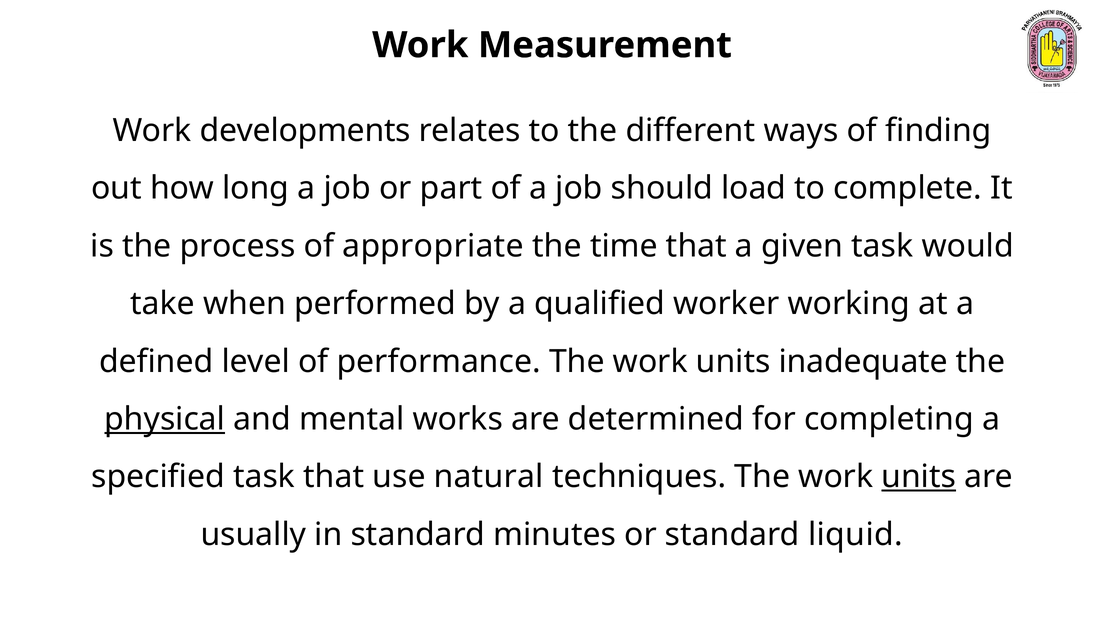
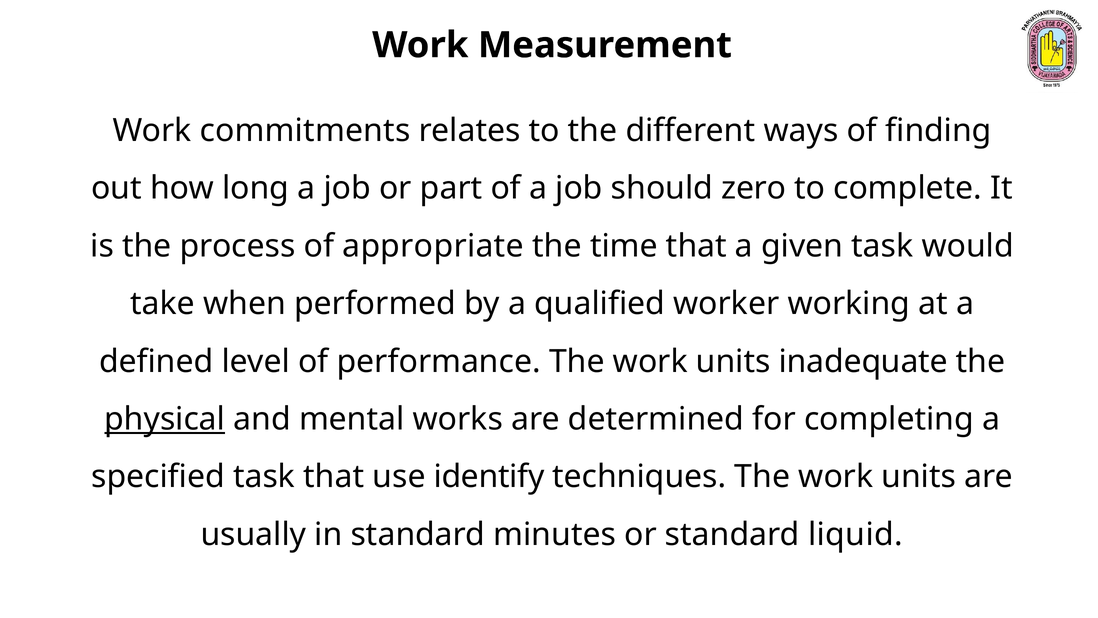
developments: developments -> commitments (305, 130)
load: load -> zero (754, 188)
natural: natural -> identify (489, 477)
units underline: present -> none (919, 477)
